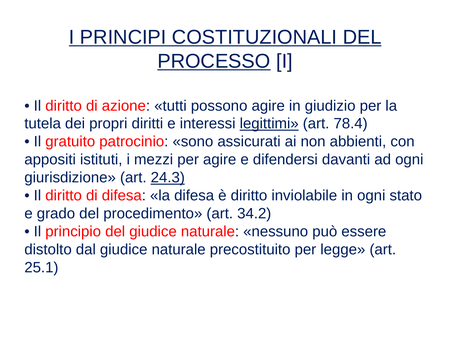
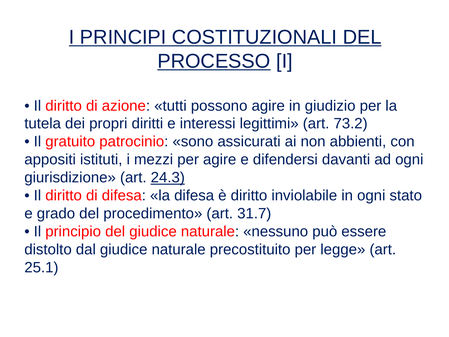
legittimi underline: present -> none (269, 124)
78.4: 78.4 -> 73.2 (351, 124)
34.2: 34.2 -> 31.7 (254, 213)
